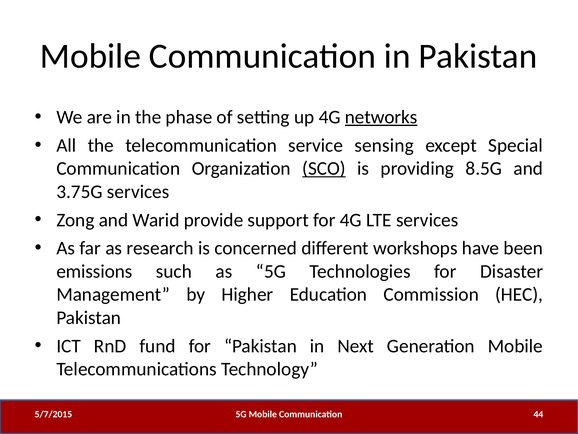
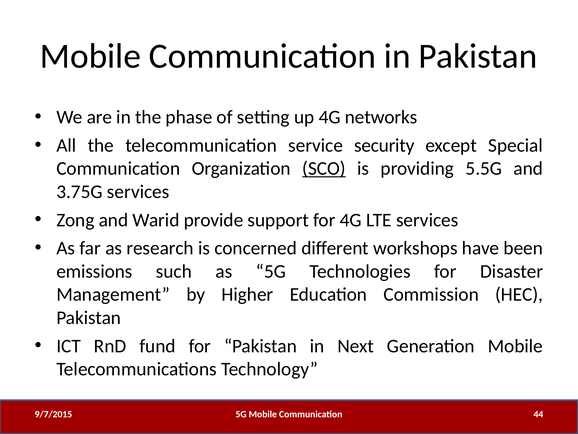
networks underline: present -> none (381, 117)
sensing: sensing -> security (384, 145)
8.5G: 8.5G -> 5.5G (484, 168)
5/7/2015: 5/7/2015 -> 9/7/2015 (53, 414)
